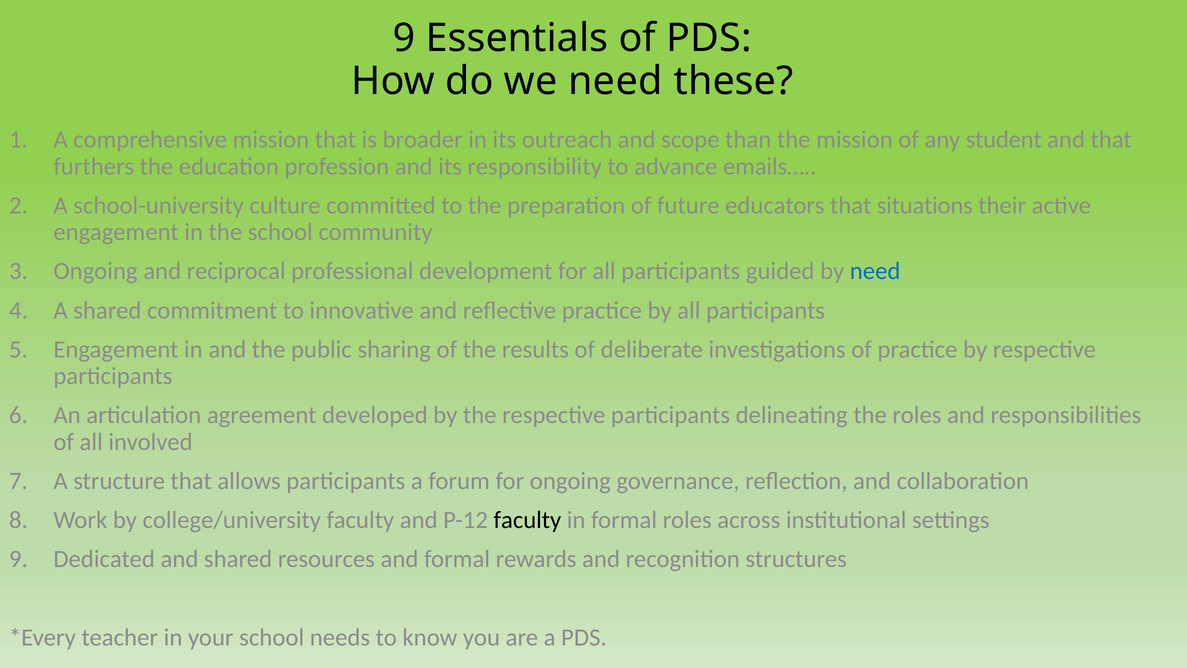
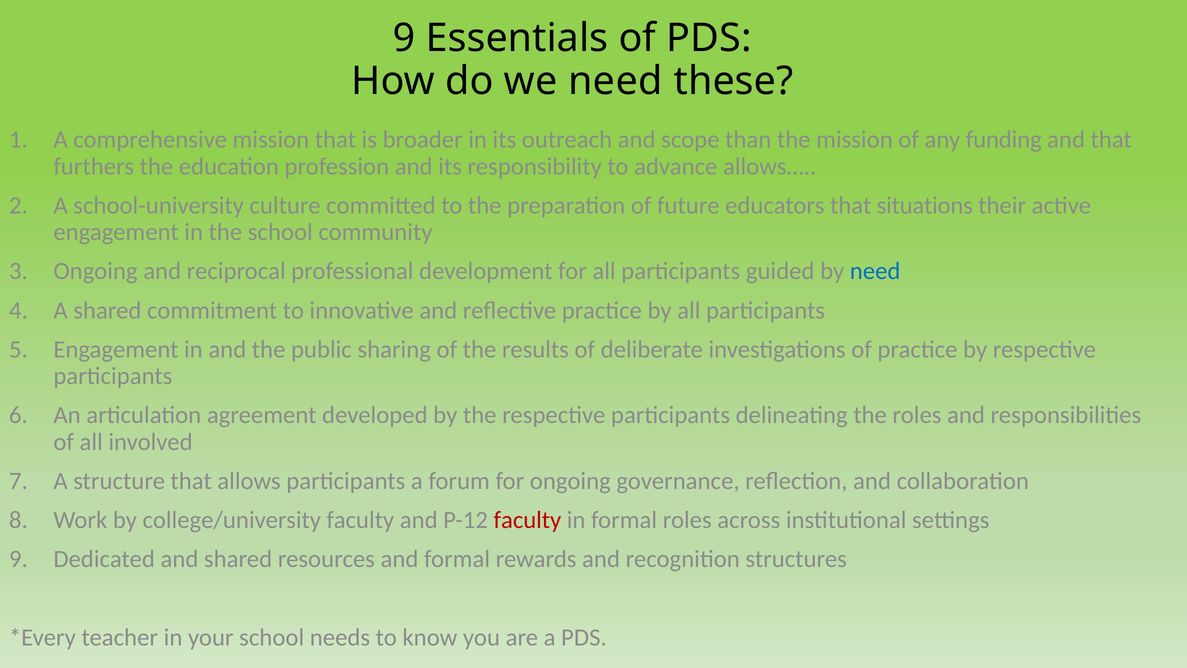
student: student -> funding (1004, 140)
emails…: emails… -> allows… (770, 166)
faculty colour: black -> red (527, 520)
